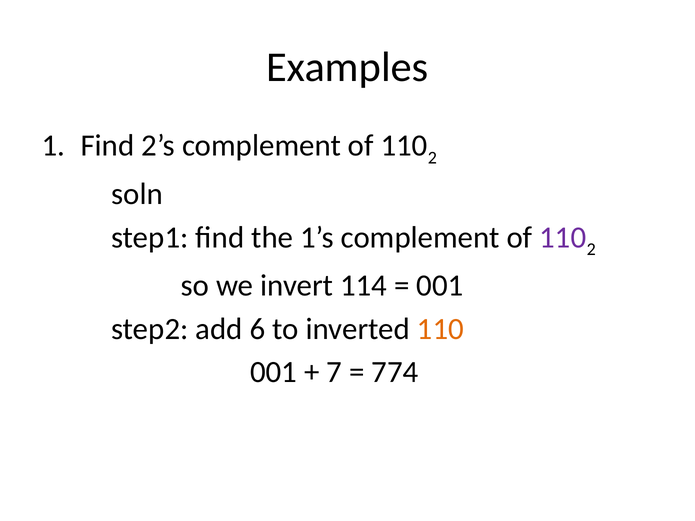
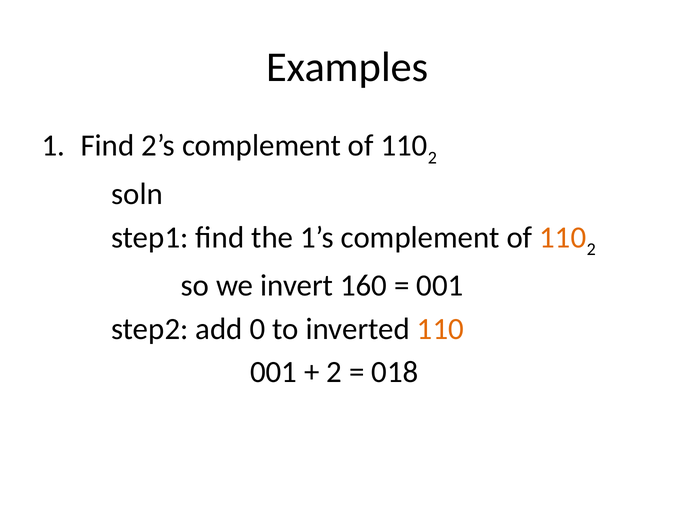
110 colour: purple -> orange (563, 237)
114: 114 -> 160 (364, 286)
6: 6 -> 0 (258, 329)
7: 7 -> 2 (334, 372)
774: 774 -> 018 (395, 372)
